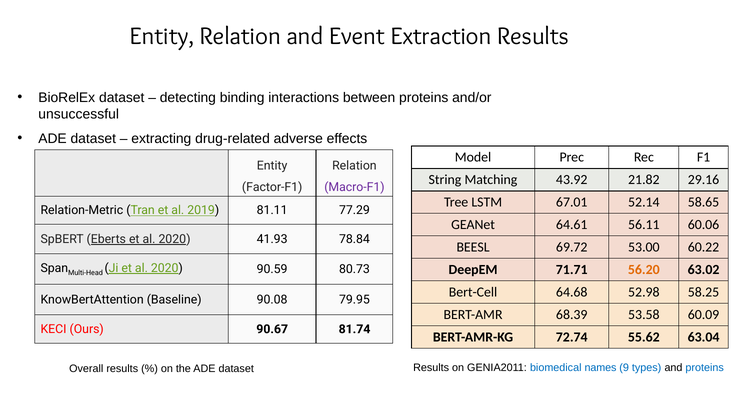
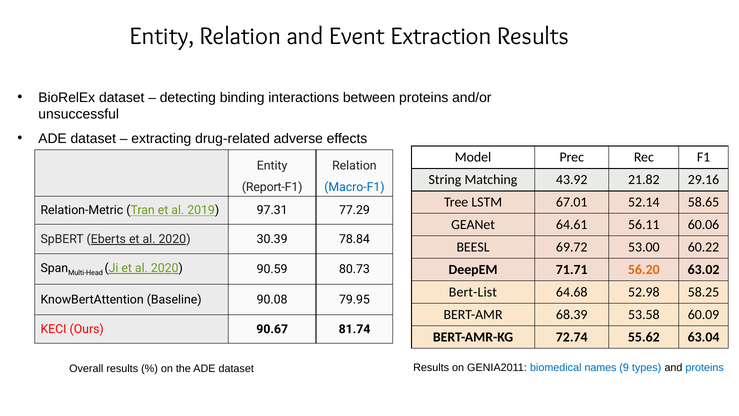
Factor-F1: Factor-F1 -> Report-F1 (272, 187)
Macro-F1 colour: purple -> blue (354, 187)
81.11: 81.11 -> 97.31 (272, 210)
41.93: 41.93 -> 30.39 (272, 239)
Bert-Cell: Bert-Cell -> Bert-List (473, 292)
